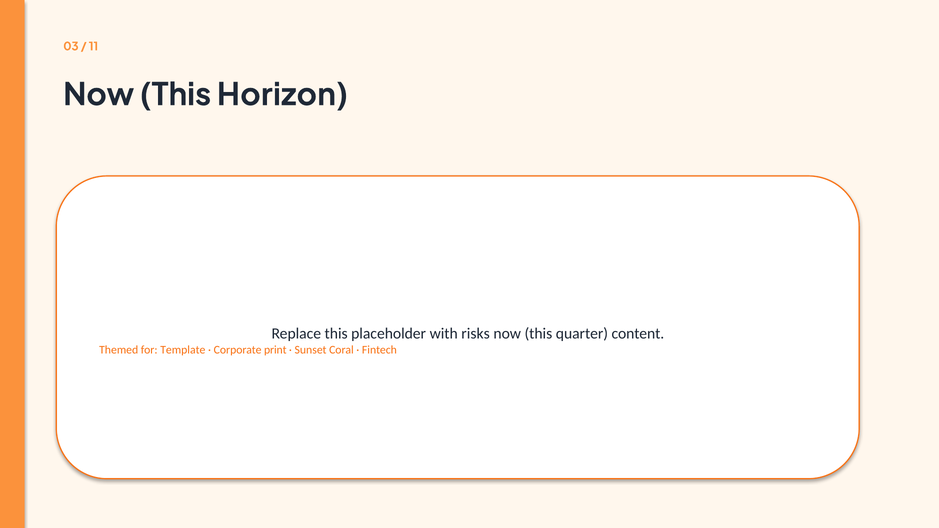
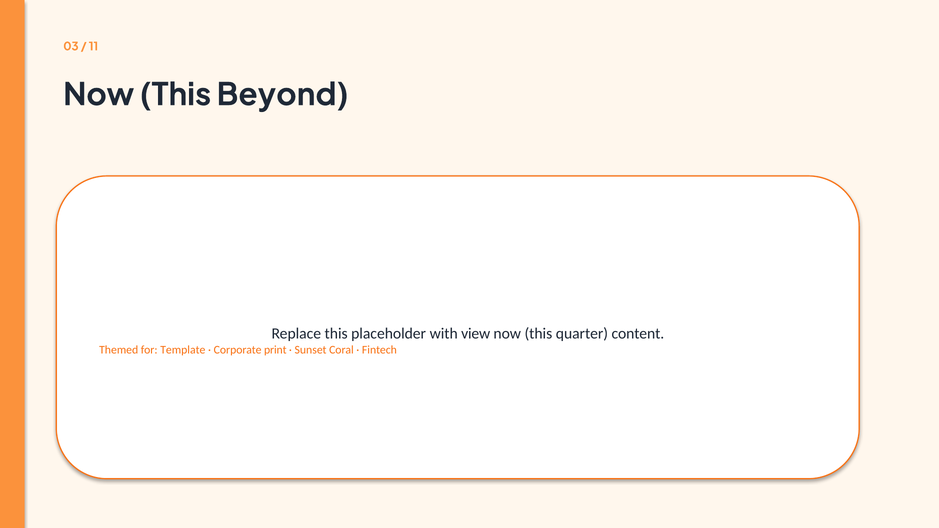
Horizon: Horizon -> Beyond (283, 95)
risks: risks -> view (476, 334)
